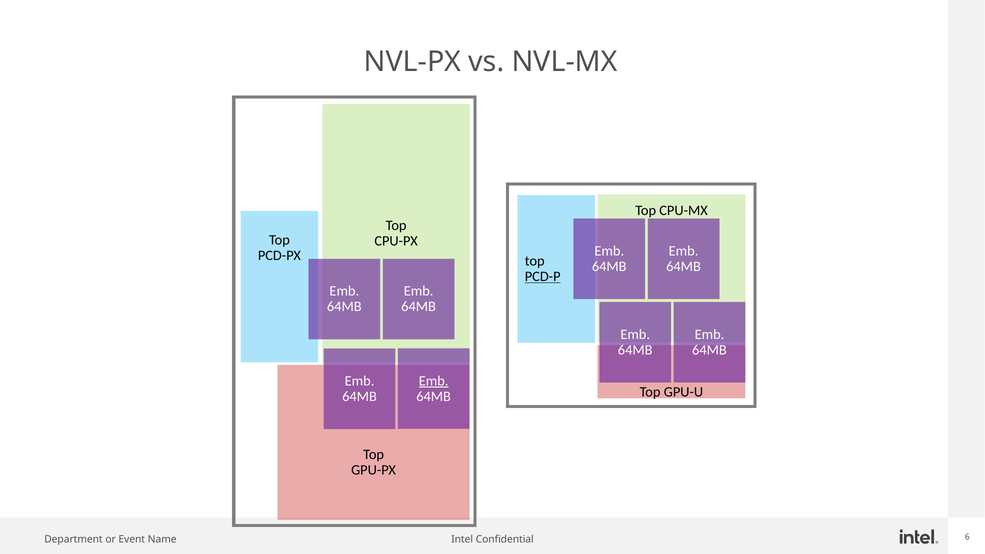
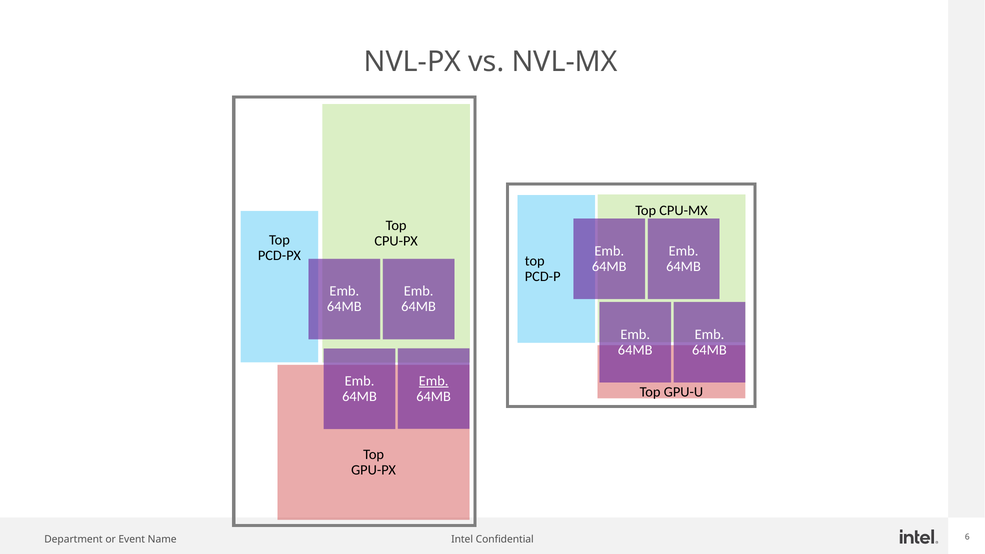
PCD-P underline: present -> none (543, 277)
